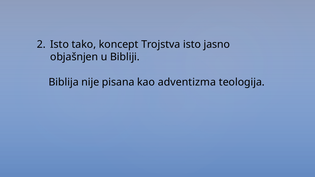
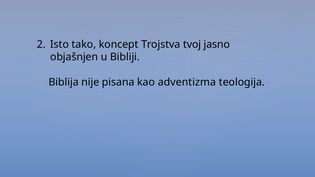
Trojstva isto: isto -> tvoj (192, 44)
